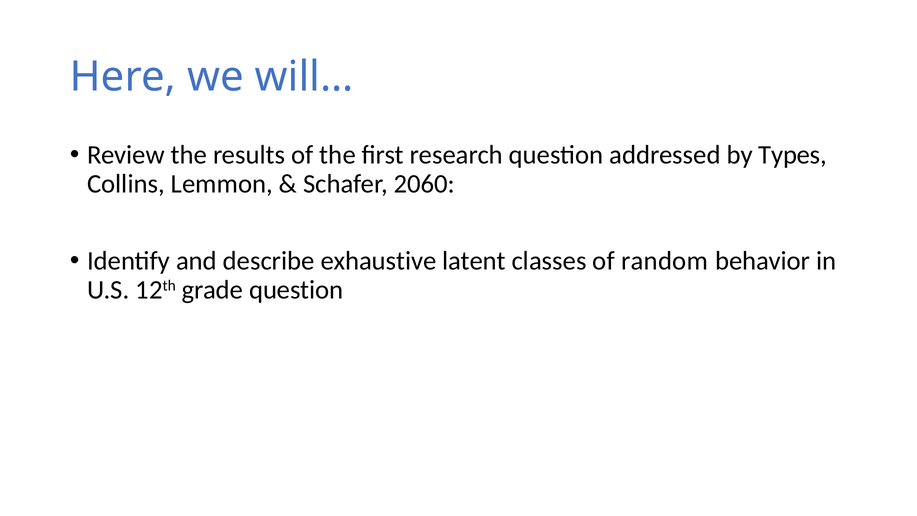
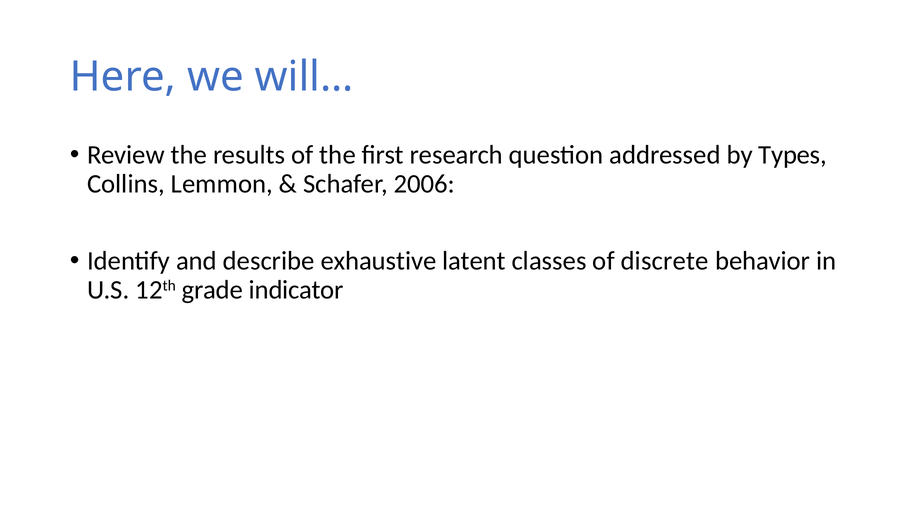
2060: 2060 -> 2006 (424, 184)
random: random -> discrete (665, 261)
grade question: question -> indicator (296, 290)
